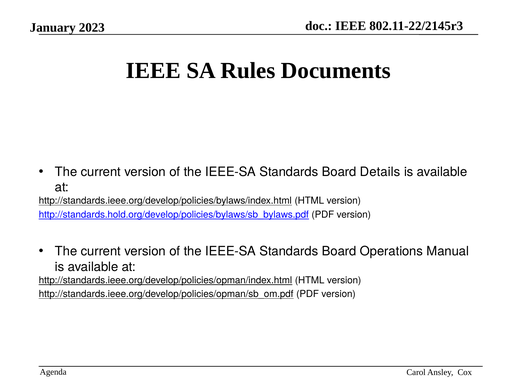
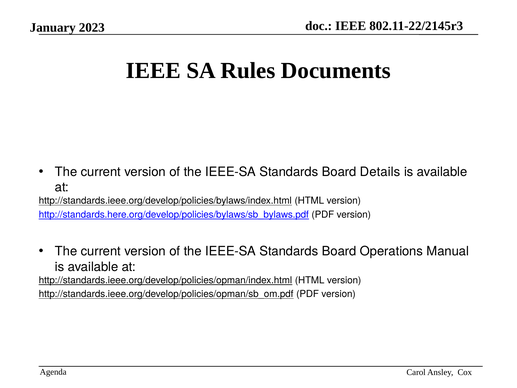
http://standards.hold.org/develop/policies/bylaws/sb_bylaws.pdf: http://standards.hold.org/develop/policies/bylaws/sb_bylaws.pdf -> http://standards.here.org/develop/policies/bylaws/sb_bylaws.pdf (174, 214)
